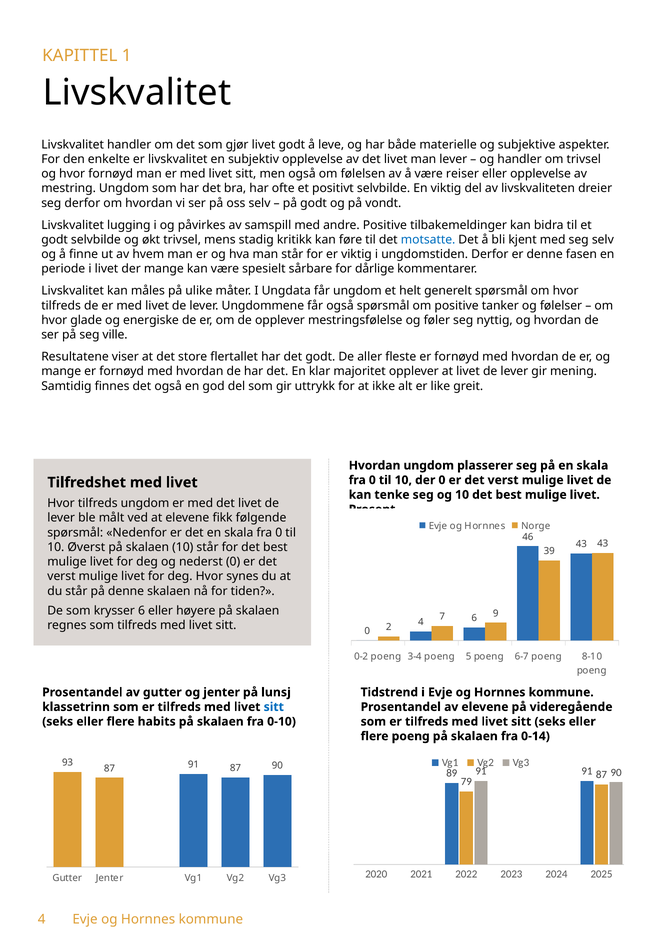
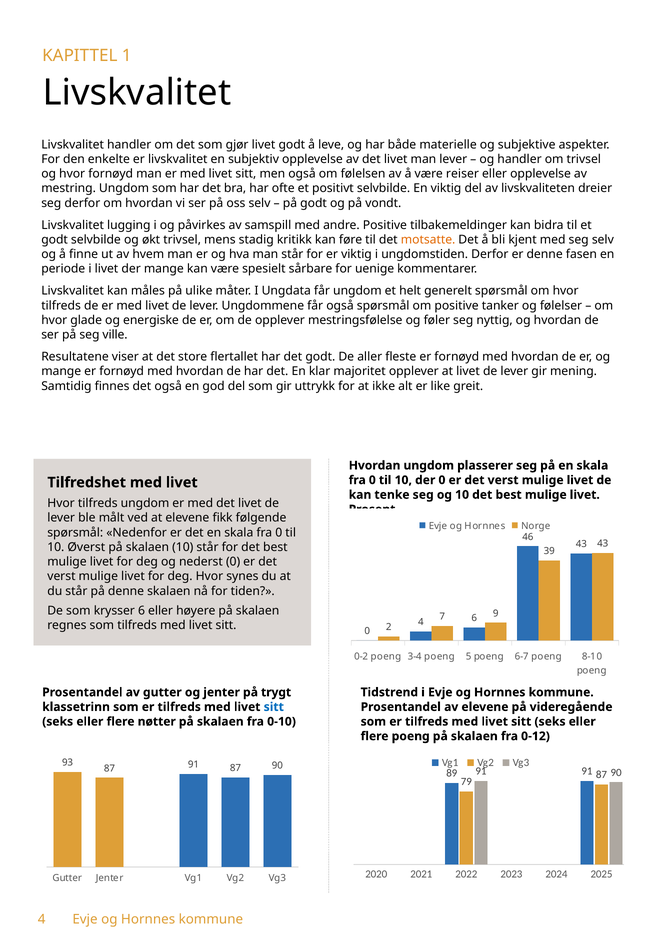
motsatte colour: blue -> orange (428, 239)
dårlige: dårlige -> uenige (375, 269)
lunsj: lunsj -> trygt (276, 692)
habits: habits -> nøtter (157, 721)
0-14: 0-14 -> 0-12 (535, 735)
